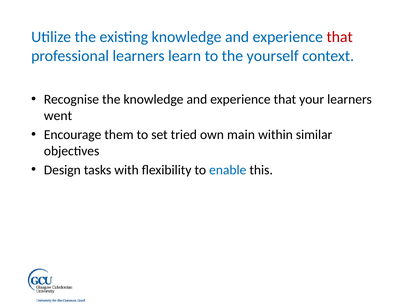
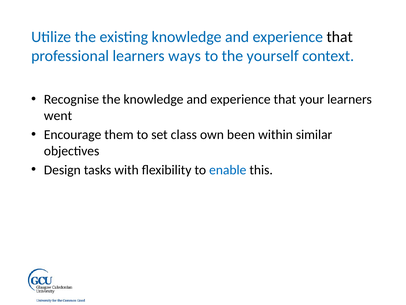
that colour: red -> black (340, 37)
learn: learn -> ways (185, 56)
tried: tried -> class (184, 134)
main: main -> been (241, 134)
